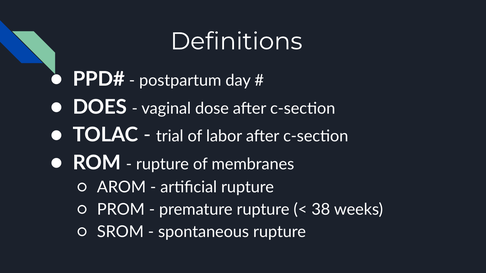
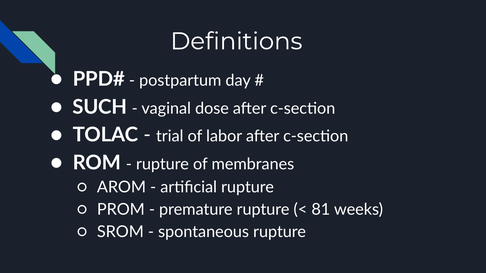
DOES: DOES -> SUCH (100, 107)
38: 38 -> 81 (321, 210)
